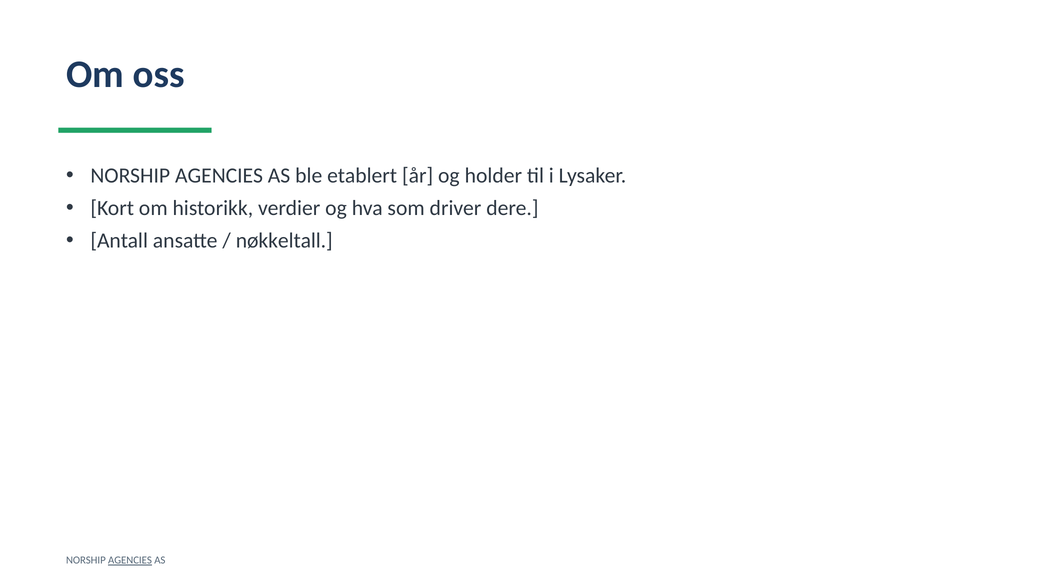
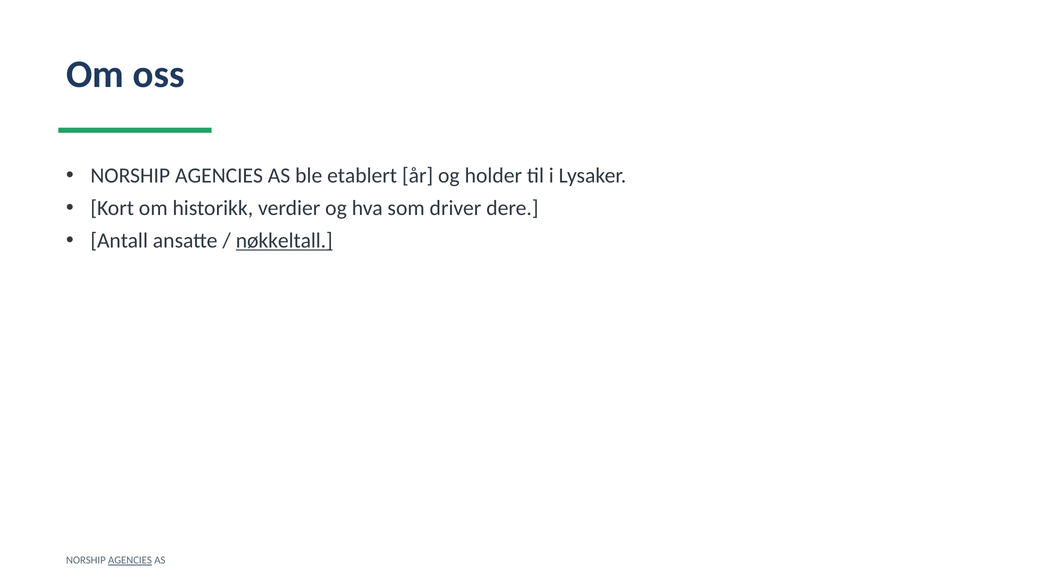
nøkkeltall underline: none -> present (284, 241)
